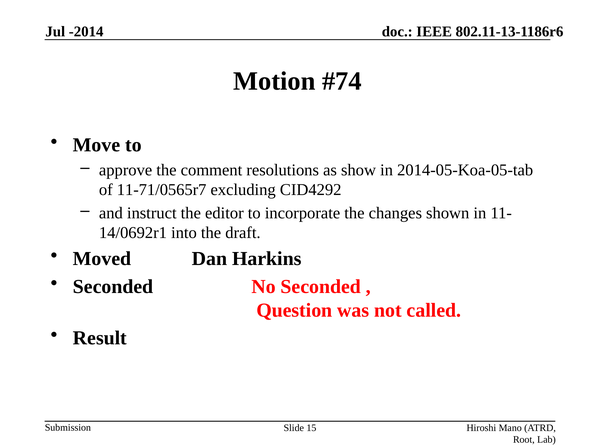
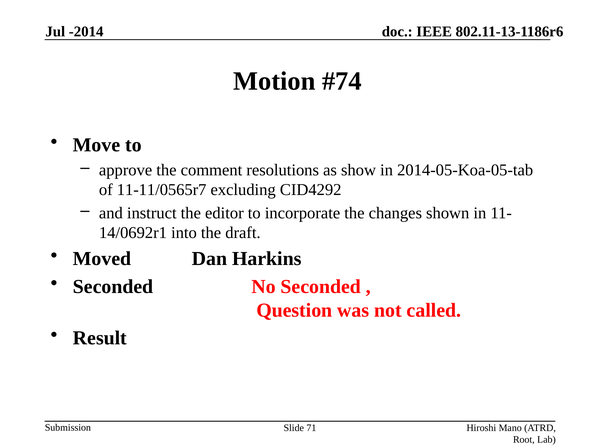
11-71/0565r7: 11-71/0565r7 -> 11-11/0565r7 (162, 190)
15: 15 -> 71 (311, 428)
